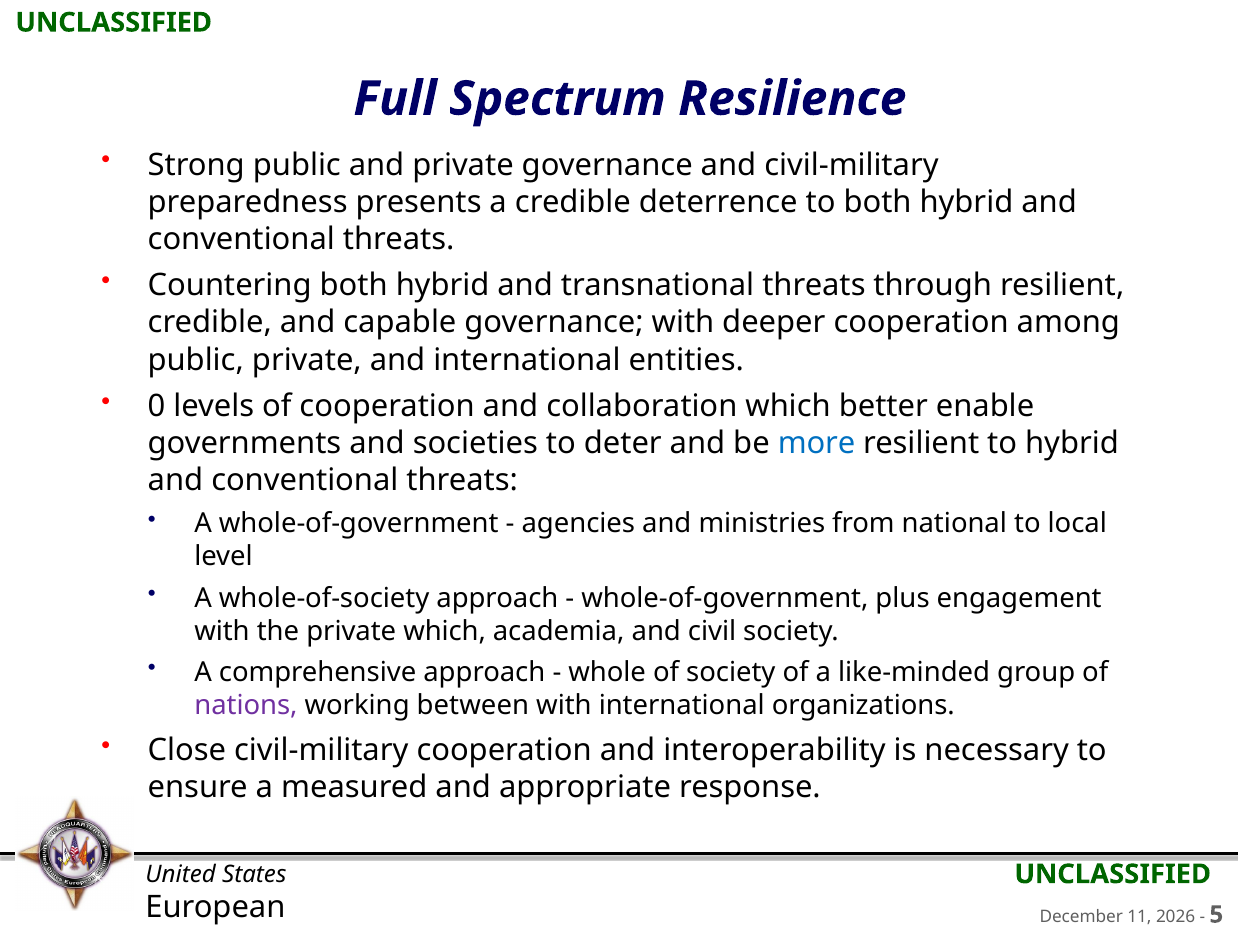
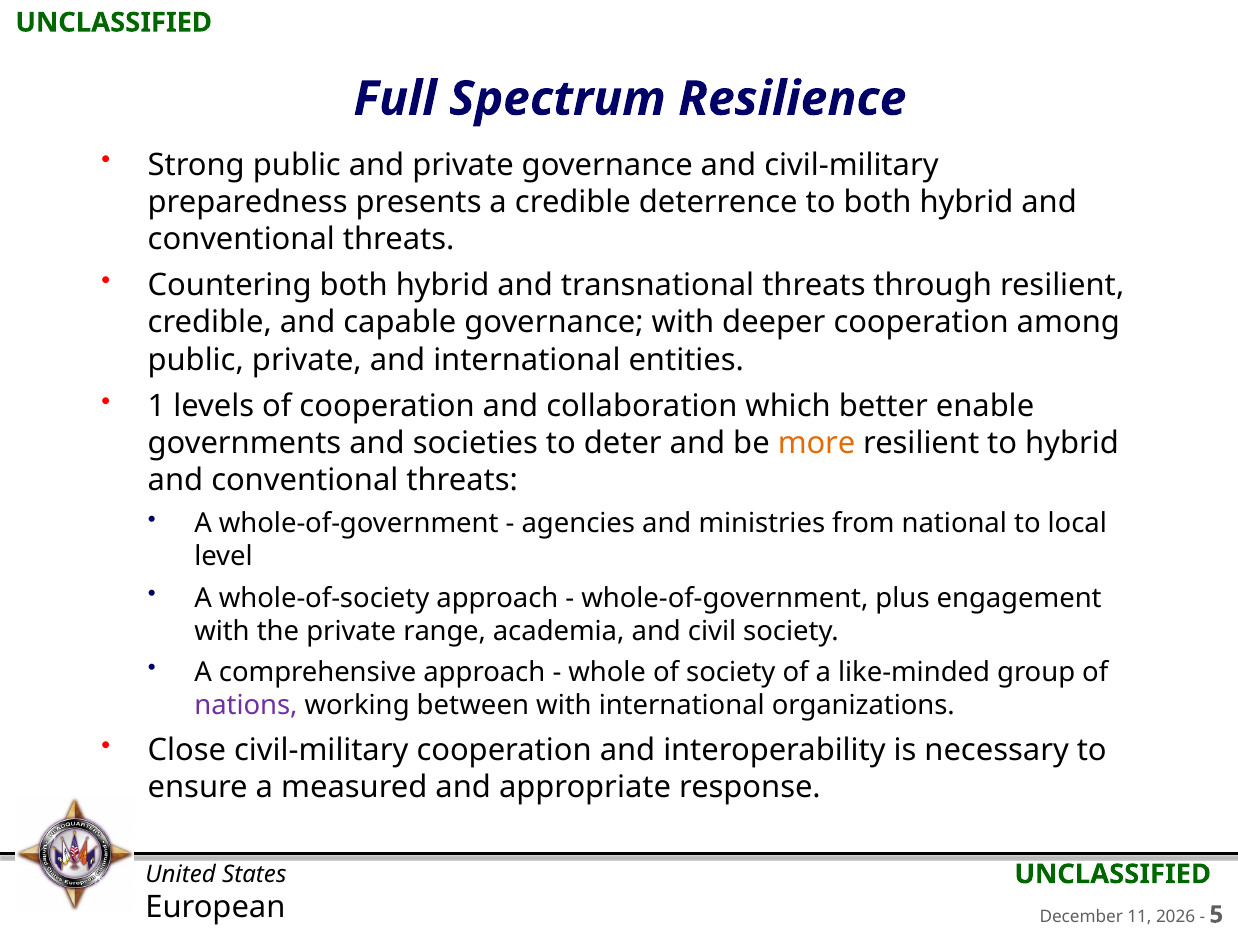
0: 0 -> 1 (157, 406)
more colour: blue -> orange (816, 443)
private which: which -> range (445, 631)
